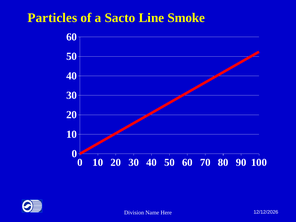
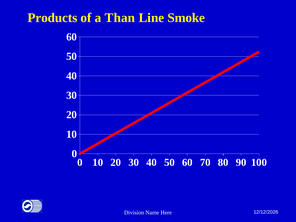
Particles: Particles -> Products (52, 18)
Sacto: Sacto -> Than (120, 18)
